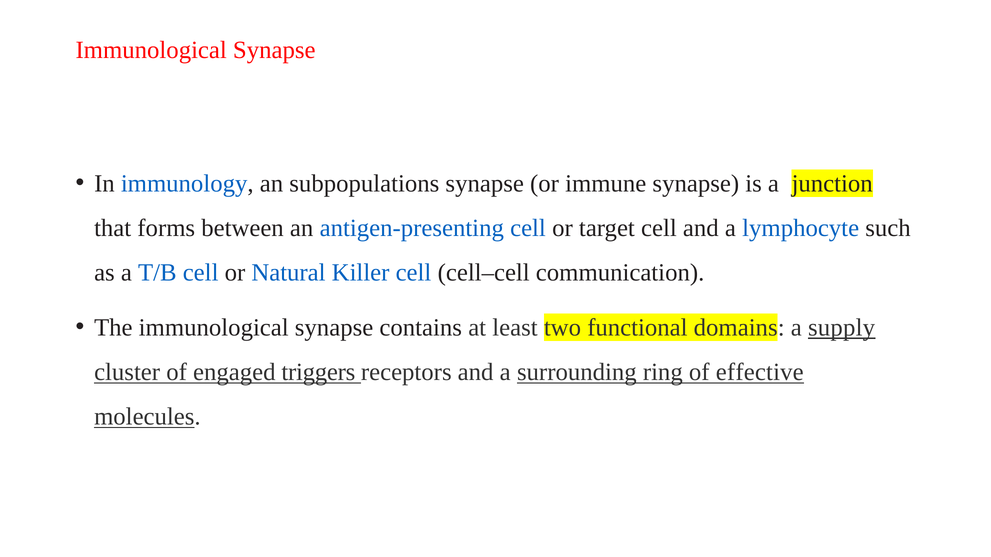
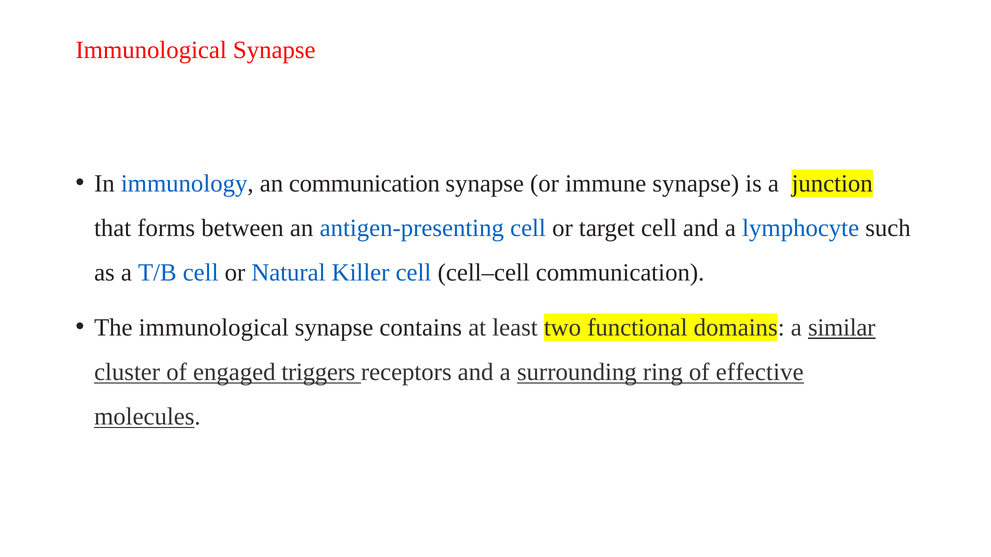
an subpopulations: subpopulations -> communication (364, 184)
supply: supply -> similar (842, 328)
